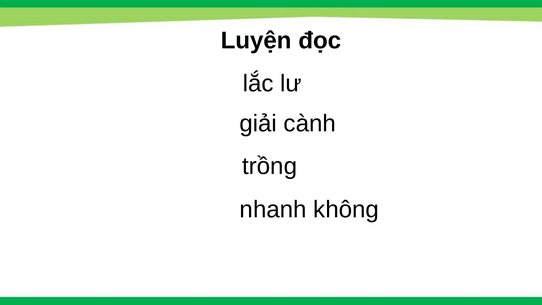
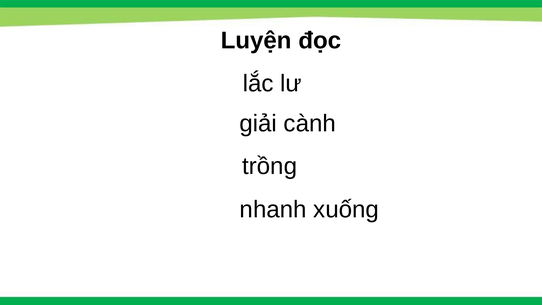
không: không -> xuống (346, 210)
